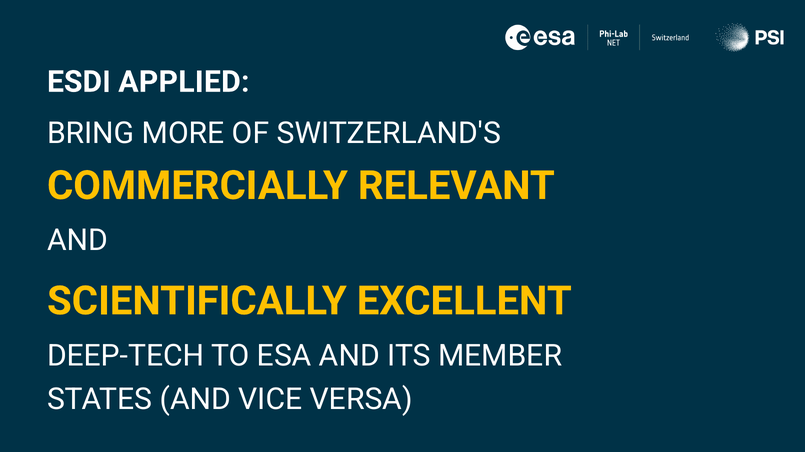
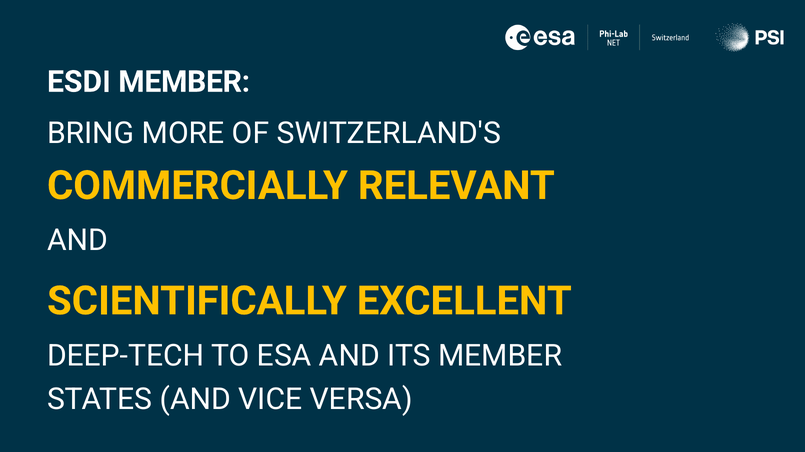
ESDI APPLIED: APPLIED -> MEMBER (184, 82)
